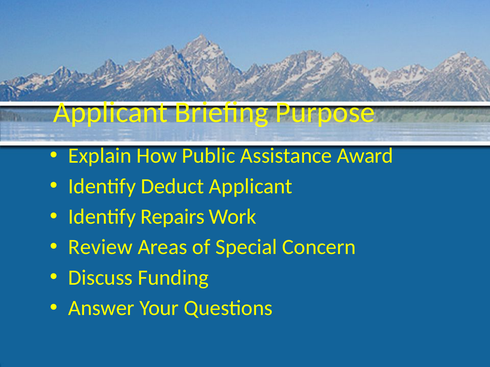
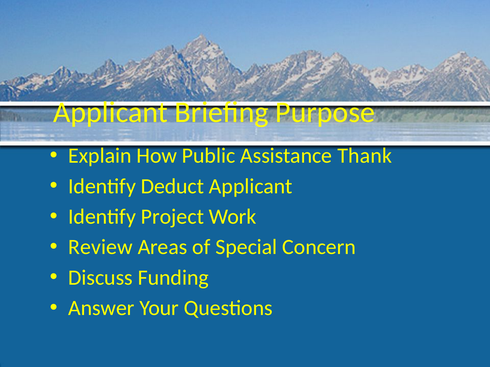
Award: Award -> Thank (365, 156)
Repairs: Repairs -> Project (172, 217)
